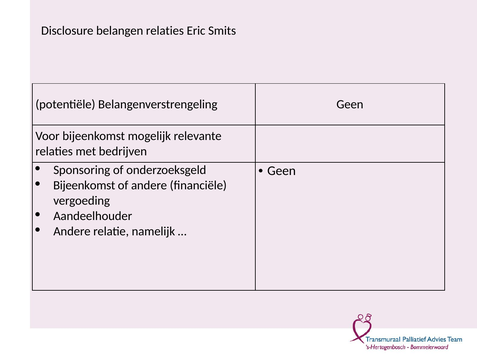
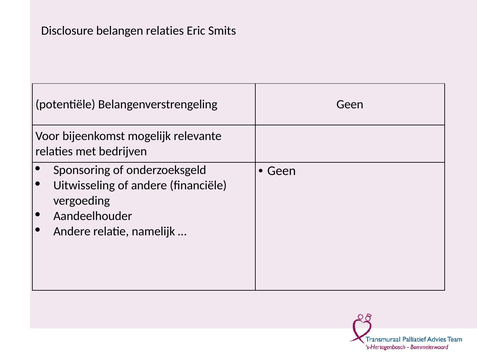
Bijeenkomst: Bijeenkomst -> Uitwisseling (84, 185)
